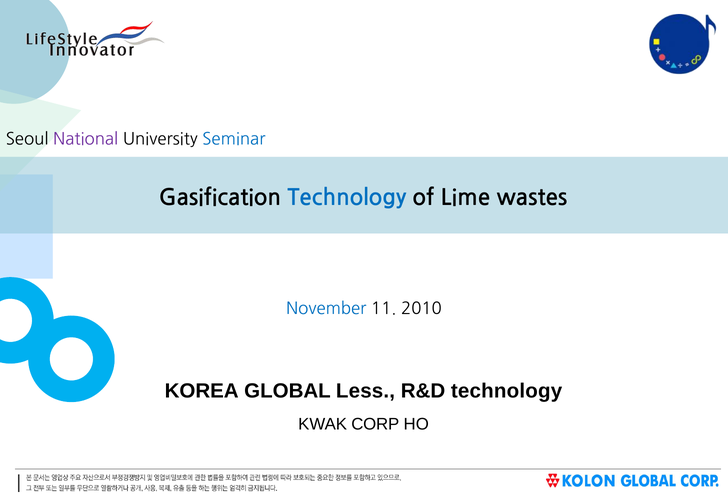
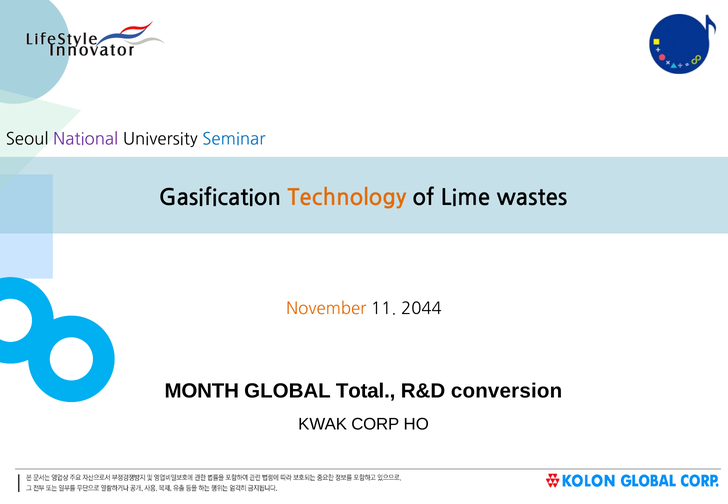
Technology colour: blue -> orange (347, 198)
November colour: blue -> orange (326, 309)
2010: 2010 -> 2044 (421, 309)
KOREA: KOREA -> MONTH (202, 391)
Less: Less -> Total (366, 391)
R&D technology: technology -> conversion (507, 391)
